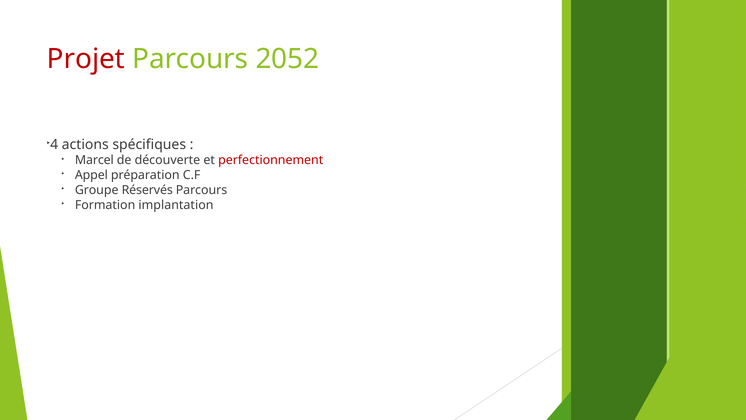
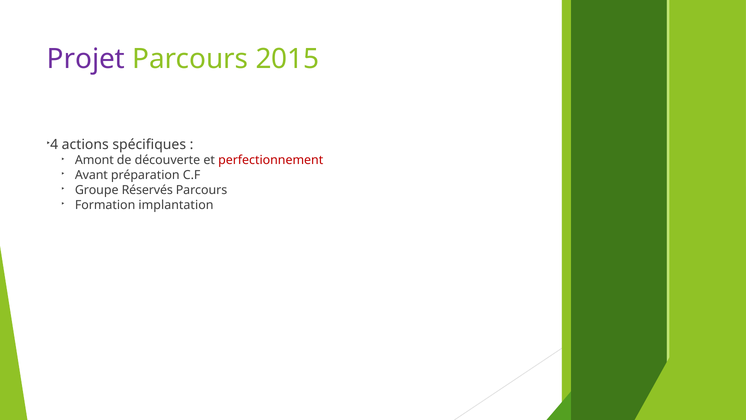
Projet colour: red -> purple (86, 59)
2052: 2052 -> 2015 (287, 59)
Marcel: Marcel -> Amont (94, 160)
Appel: Appel -> Avant (91, 175)
